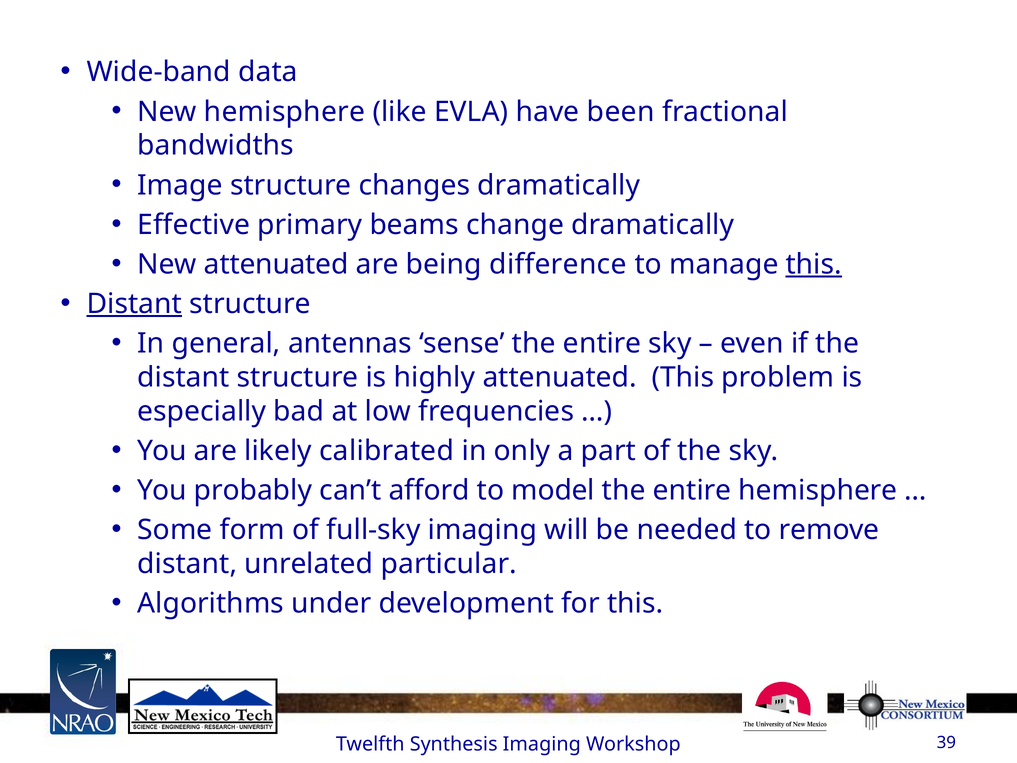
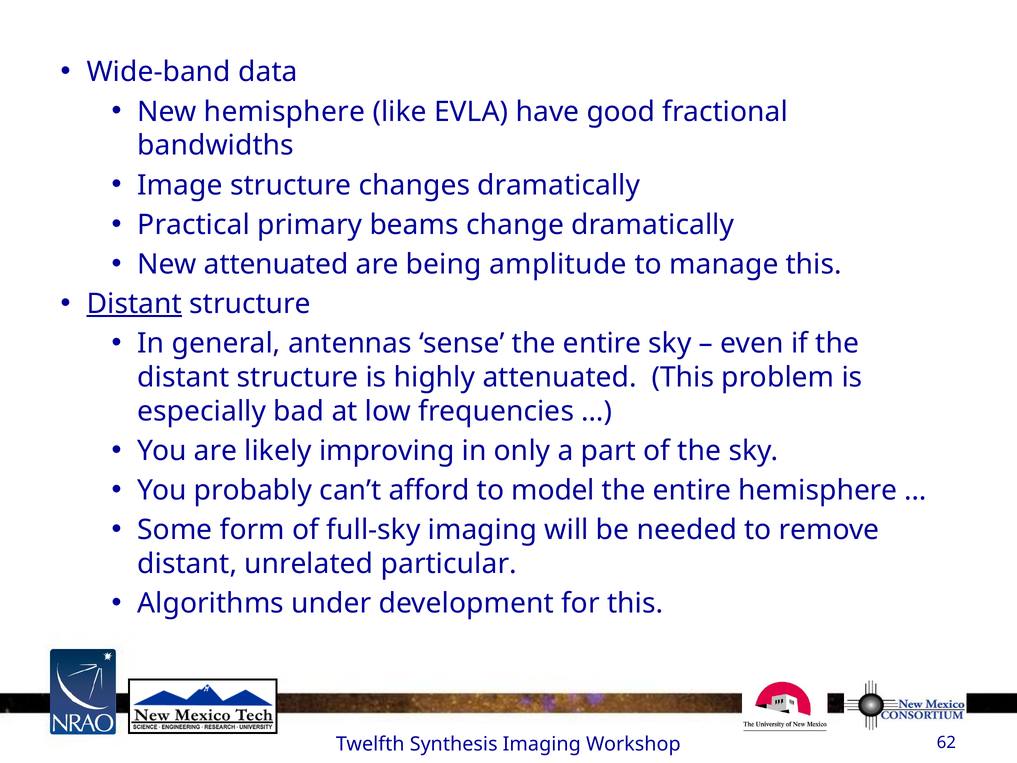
been: been -> good (621, 112)
Effective: Effective -> Practical (194, 225)
difference: difference -> amplitude (558, 264)
this underline: present -> none (814, 264)
calibrated: calibrated -> improving (387, 451)
39: 39 -> 62 (946, 742)
